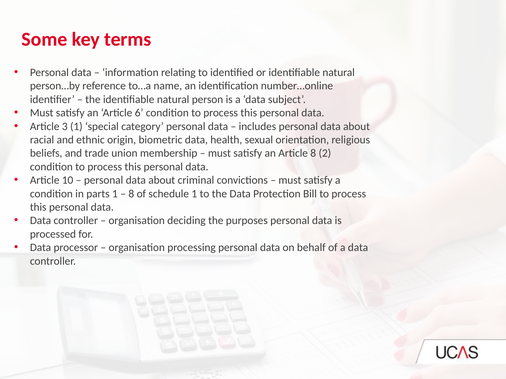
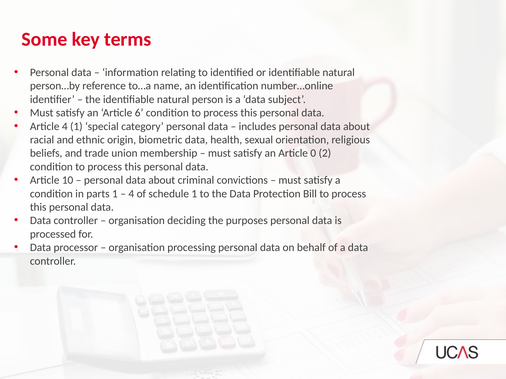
Article 3: 3 -> 4 (65, 126)
Article 8: 8 -> 0 (313, 153)
8: 8 -> 4 (131, 194)
